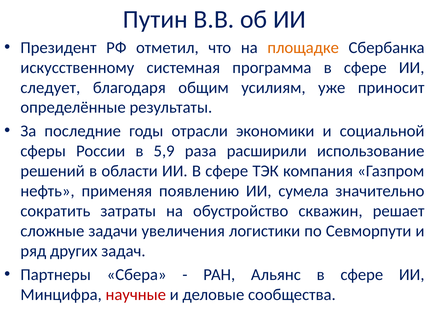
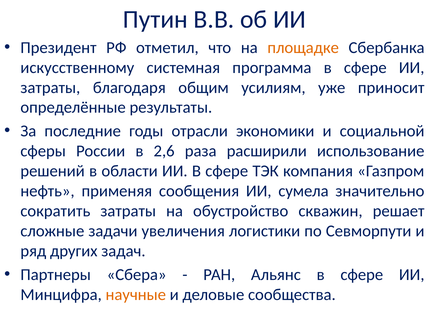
следует: следует -> затраты (50, 88)
5,9: 5,9 -> 2,6 (164, 151)
появлению: появлению -> сообщения (199, 191)
научные colour: red -> orange (136, 295)
